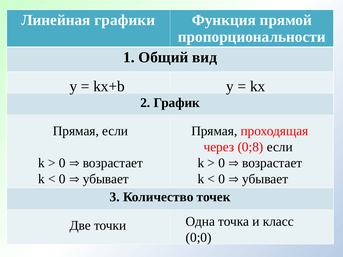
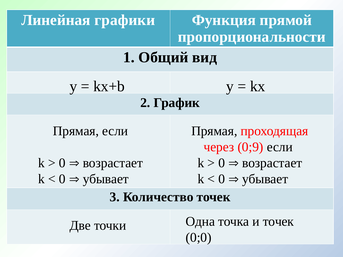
0;8: 0;8 -> 0;9 (250, 147)
и класс: класс -> точек (278, 222)
